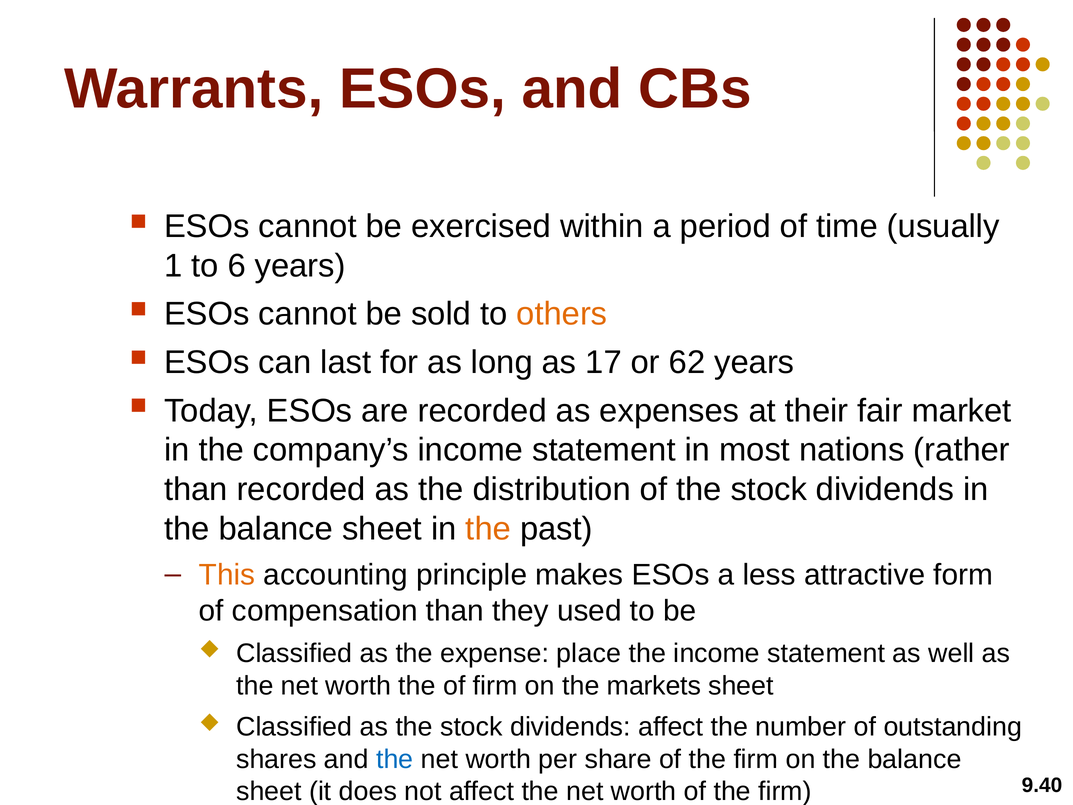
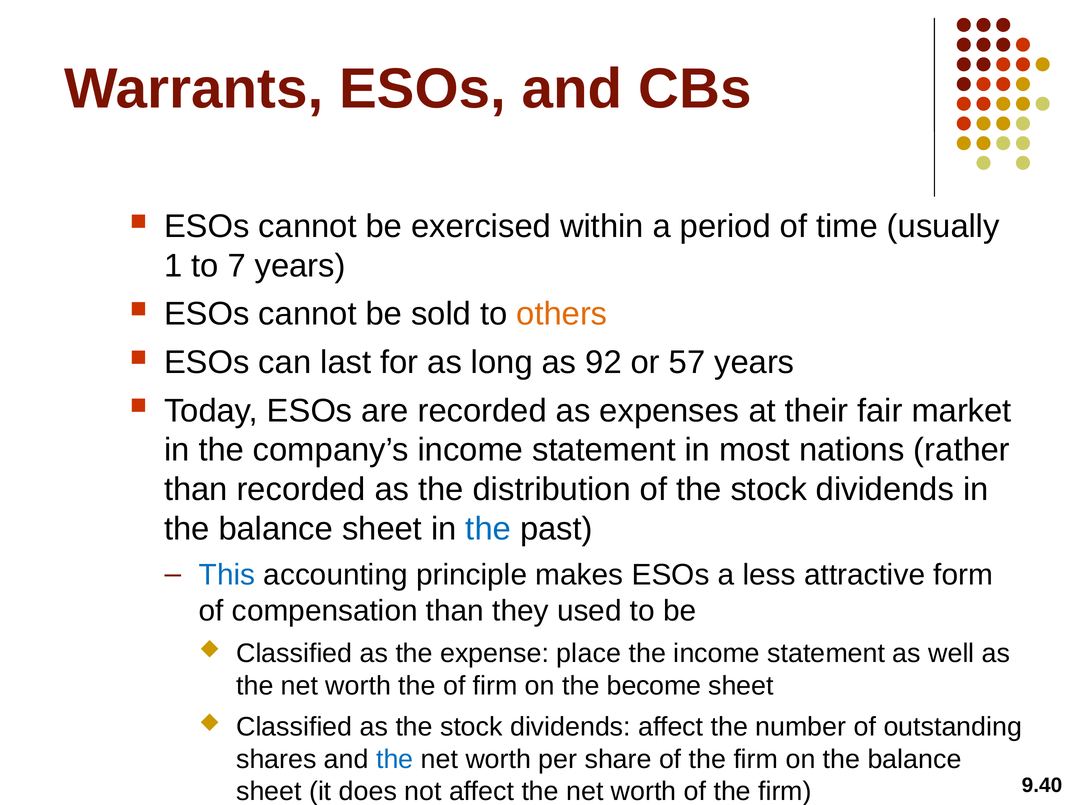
6: 6 -> 7 (237, 266)
17: 17 -> 92 (604, 362)
62: 62 -> 57 (687, 362)
the colour: orange -> blue (488, 529)
This colour: orange -> blue (227, 575)
markets: markets -> become (654, 686)
